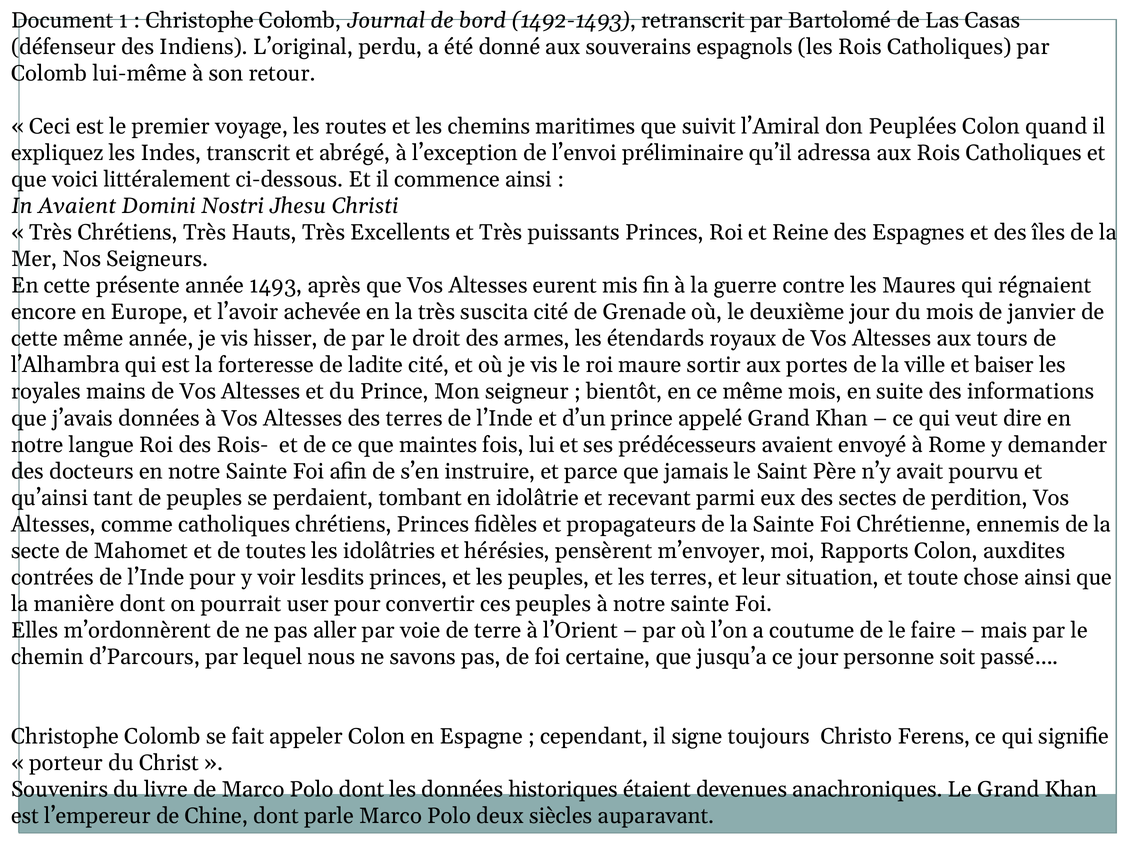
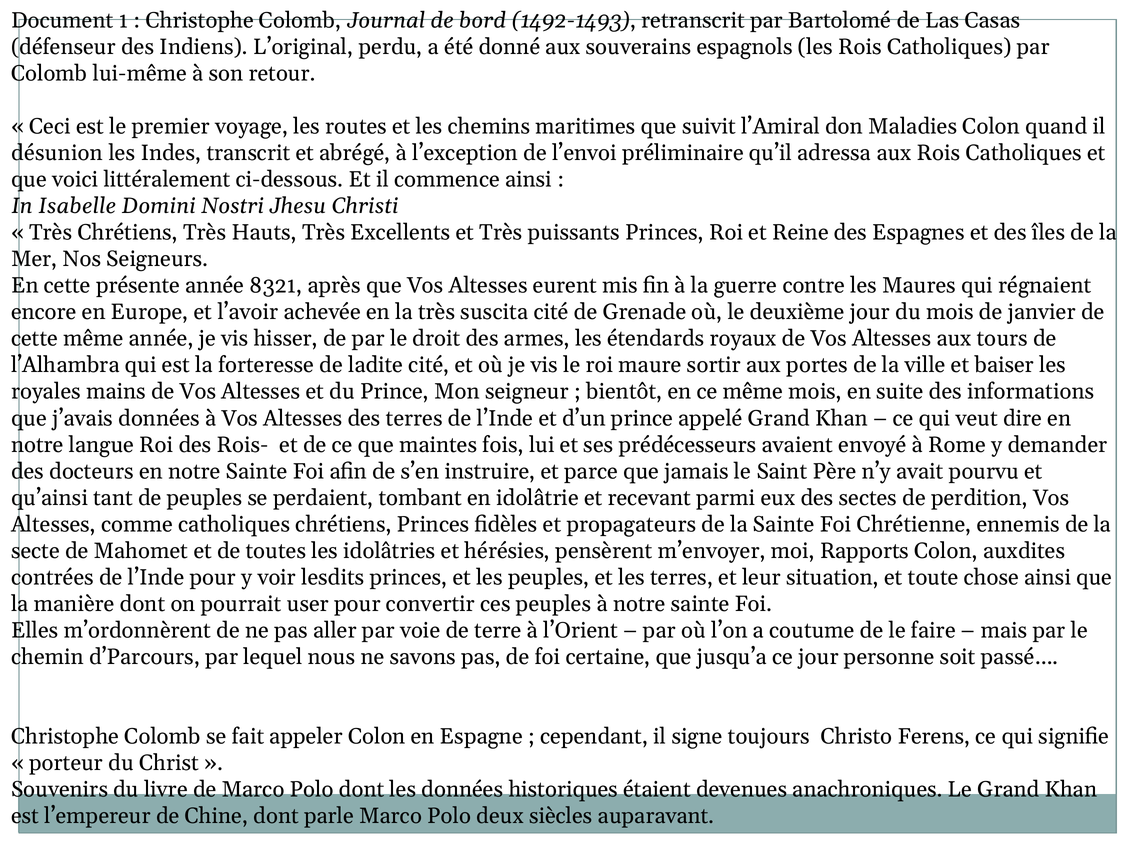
Peuplées: Peuplées -> Maladies (913, 126)
expliquez: expliquez -> désunion (57, 153)
In Avaient: Avaient -> Isabelle (77, 206)
1493: 1493 -> 8321 (276, 286)
